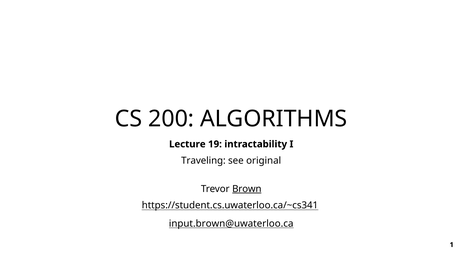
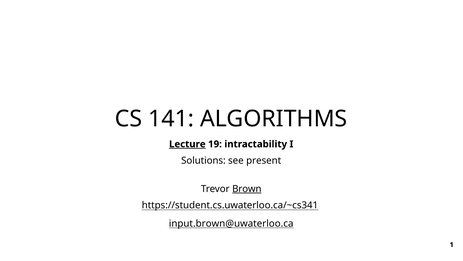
200: 200 -> 141 (171, 119)
Lecture underline: none -> present (187, 144)
Traveling: Traveling -> Solutions (203, 160)
original: original -> present (264, 160)
